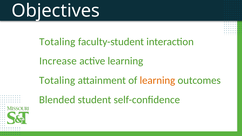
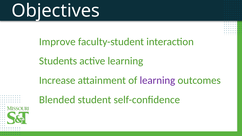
Totaling: Totaling -> Improve (57, 42)
Increase: Increase -> Students (58, 61)
Totaling: Totaling -> Increase (57, 80)
learning colour: orange -> purple (157, 80)
